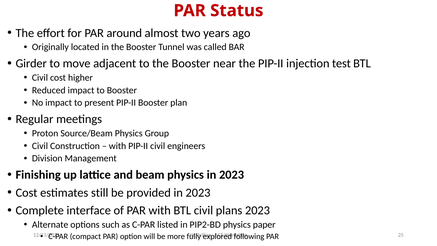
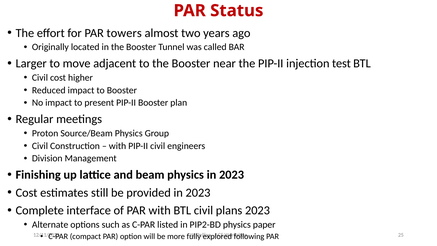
around: around -> towers (124, 33)
Girder: Girder -> Larger (31, 63)
